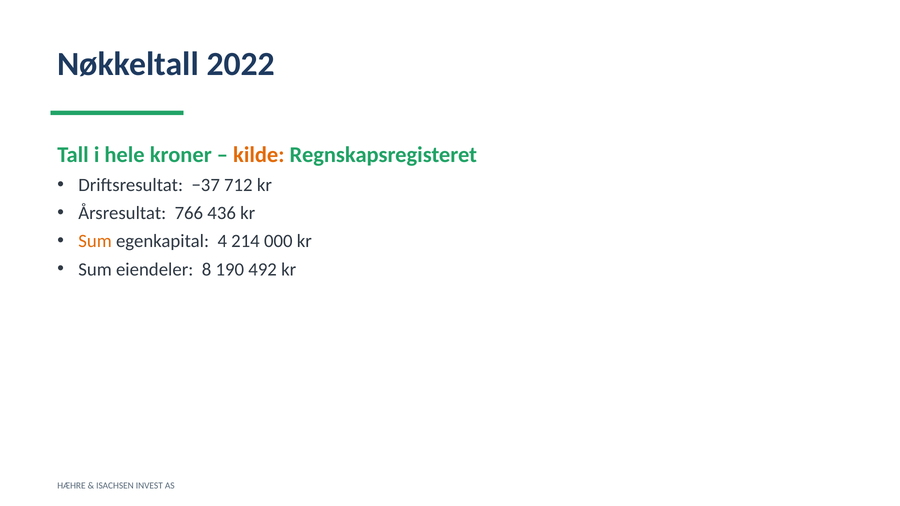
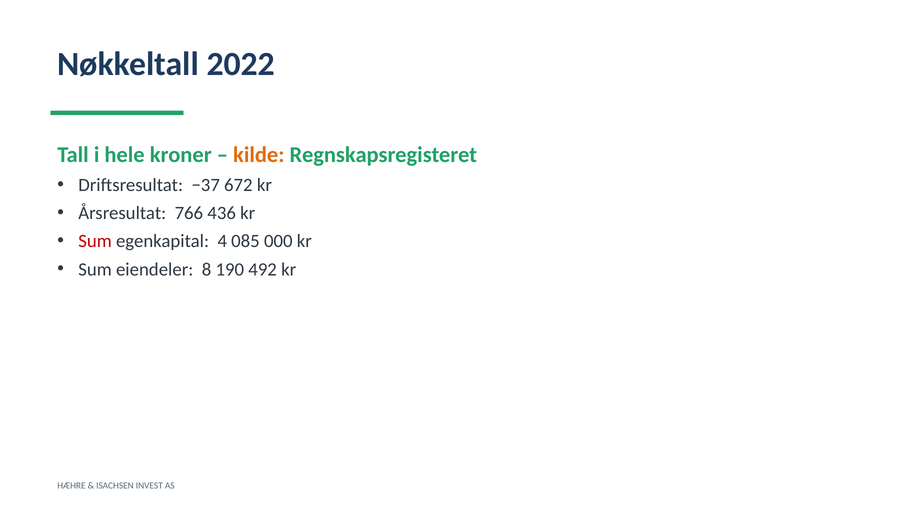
712: 712 -> 672 (238, 185)
Sum colour: orange -> red (95, 241)
214: 214 -> 085 (245, 241)
